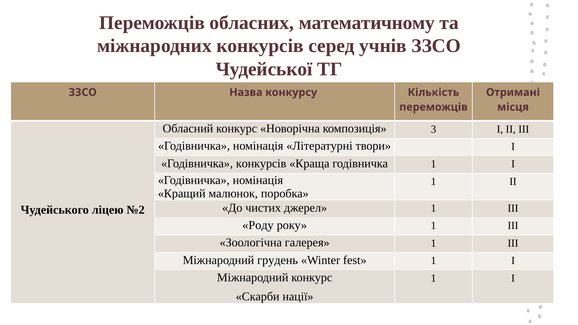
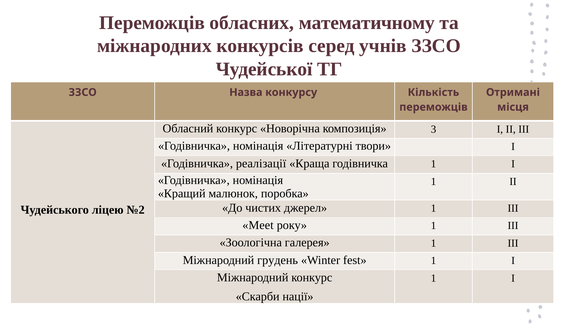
Годівничка конкурсів: конкурсів -> реалізації (261, 164)
Роду: Роду -> Meet (258, 225)
